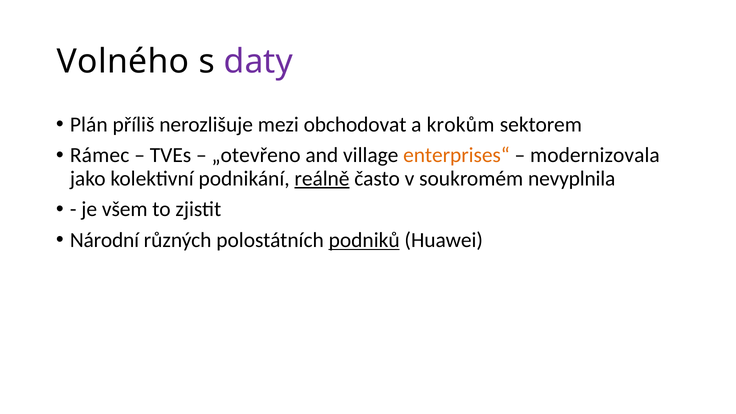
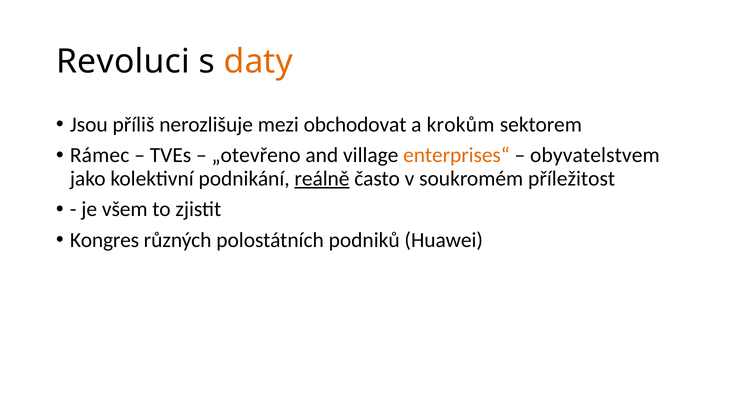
Volného: Volného -> Revoluci (123, 62)
daty colour: purple -> orange (258, 62)
Plán: Plán -> Jsou (89, 124)
modernizovala: modernizovala -> obyvatelstvem (595, 155)
nevyplnila: nevyplnila -> příležitost (572, 178)
Národní: Národní -> Kongres (105, 240)
podniků underline: present -> none (364, 240)
